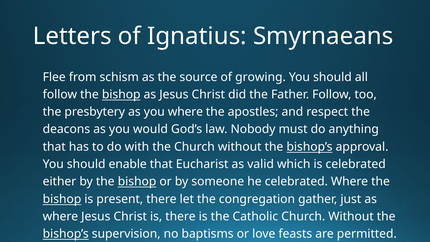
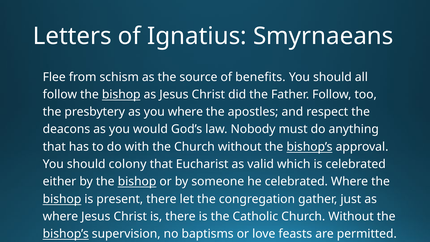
growing: growing -> benefits (260, 77)
enable: enable -> colony (128, 164)
